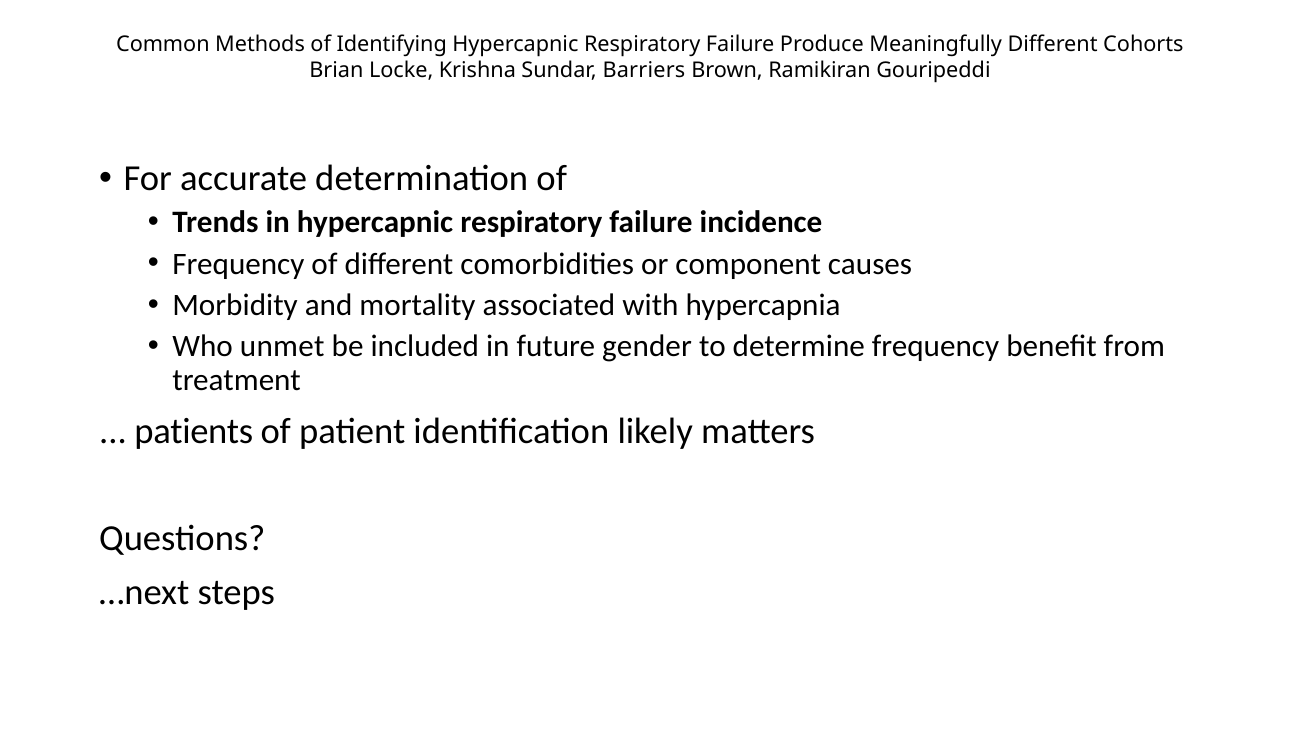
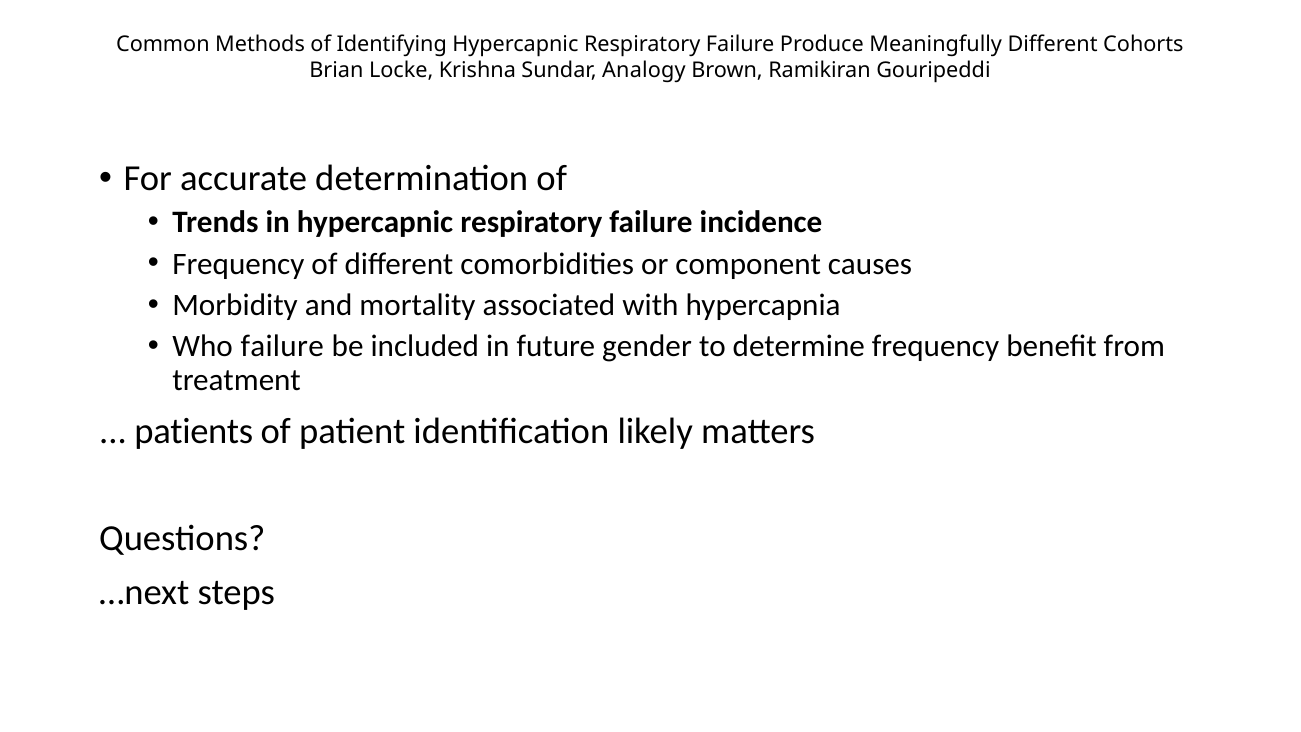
Barriers: Barriers -> Analogy (644, 71)
Who unmet: unmet -> failure (282, 346)
